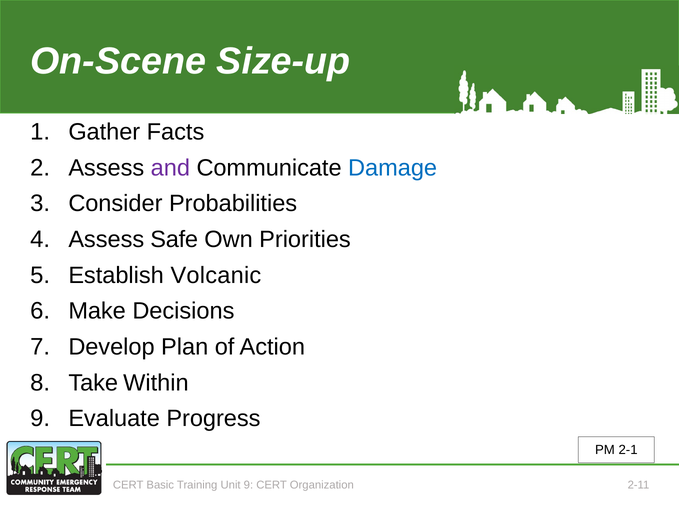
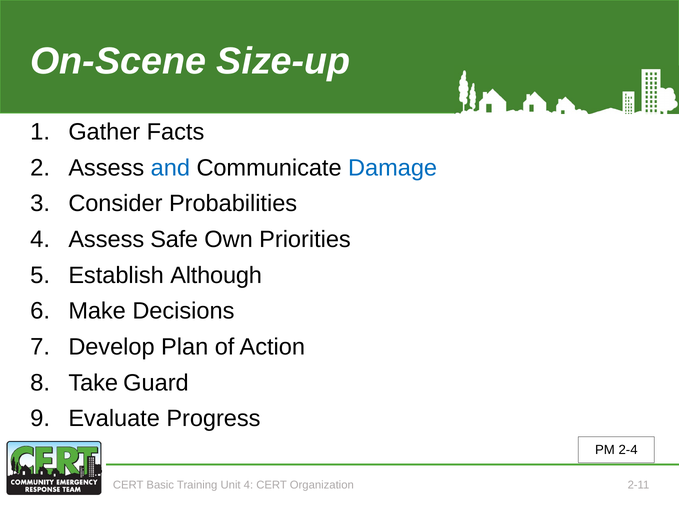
and colour: purple -> blue (170, 168)
Volcanic: Volcanic -> Although (216, 275)
Within: Within -> Guard (156, 383)
2-1: 2-1 -> 2-4 (628, 450)
Unit 9: 9 -> 4 (248, 485)
